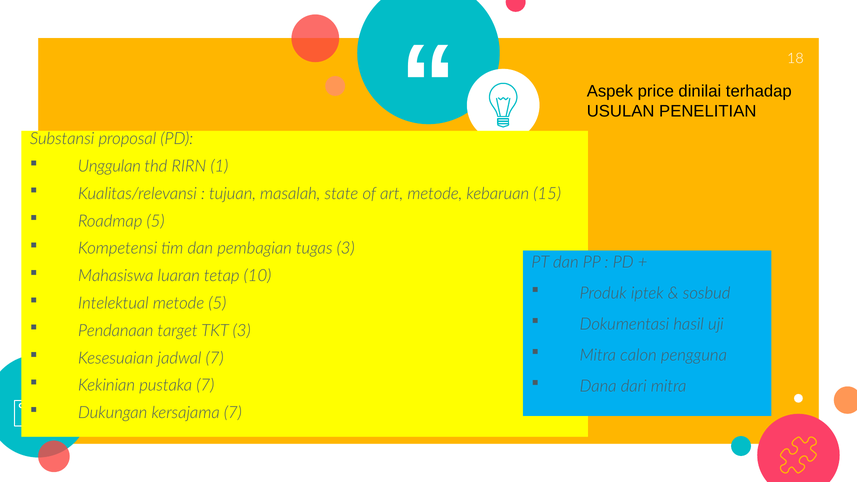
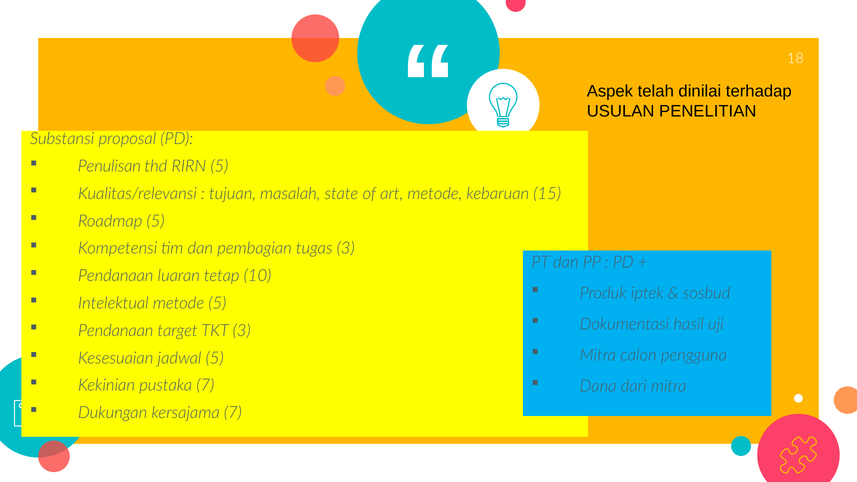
price: price -> telah (656, 91)
Unggulan: Unggulan -> Penulisan (109, 166)
RIRN 1: 1 -> 5 (219, 166)
Mahasiswa: Mahasiswa -> Pendanaan (116, 276)
jadwal 7: 7 -> 5 (215, 358)
